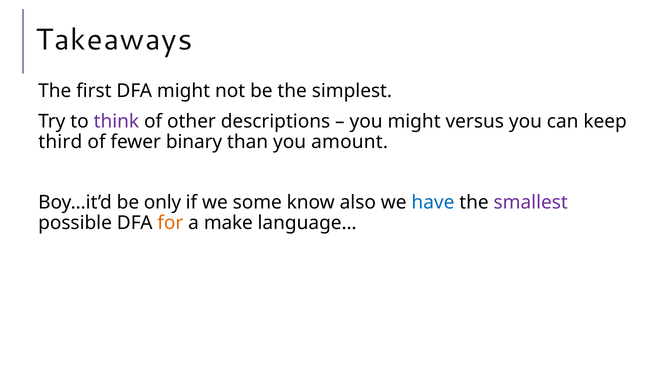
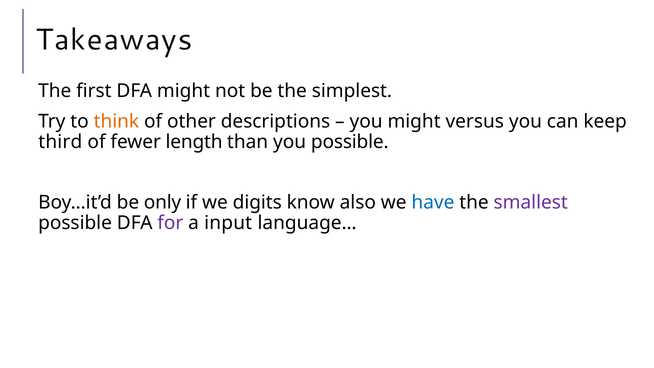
think colour: purple -> orange (116, 121)
binary: binary -> length (194, 142)
you amount: amount -> possible (350, 142)
some: some -> digits (257, 202)
for colour: orange -> purple (170, 223)
make: make -> input (228, 223)
